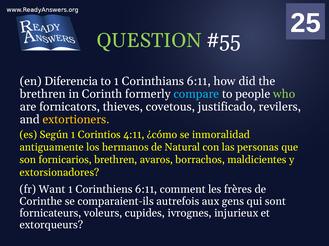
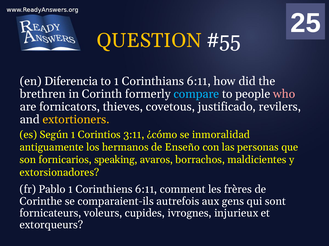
QUESTION colour: light green -> yellow (149, 41)
who colour: light green -> pink (284, 94)
4:11: 4:11 -> 3:11 (134, 135)
Natural: Natural -> Enseño (182, 148)
fornicarios brethren: brethren -> speaking (116, 160)
Want: Want -> Pablo (52, 190)
